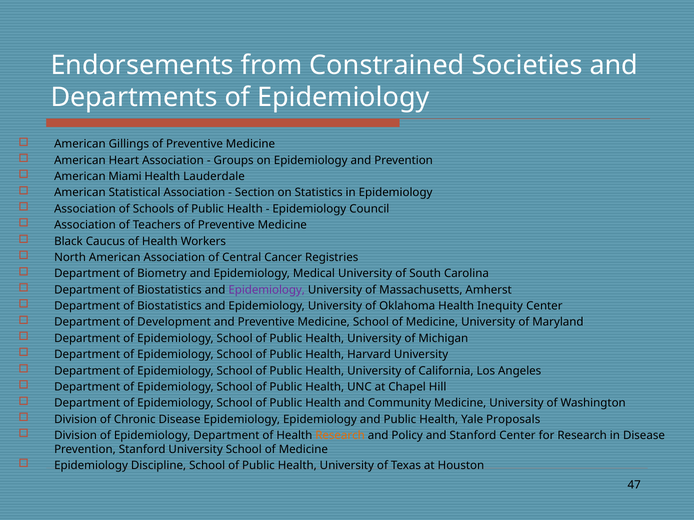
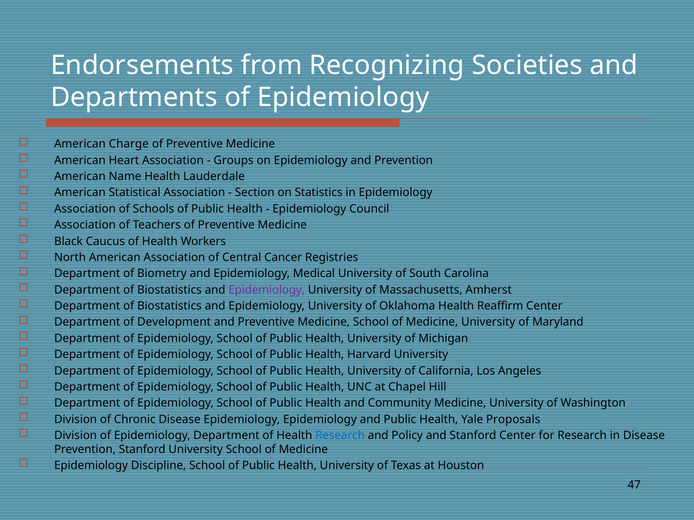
Constrained: Constrained -> Recognizing (387, 65)
Gillings: Gillings -> Charge (129, 144)
Miami: Miami -> Name (125, 177)
Inequity: Inequity -> Reaffirm (500, 306)
Research colour: orange -> blue (340, 436)
